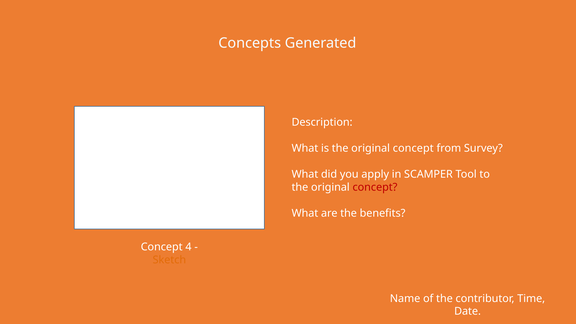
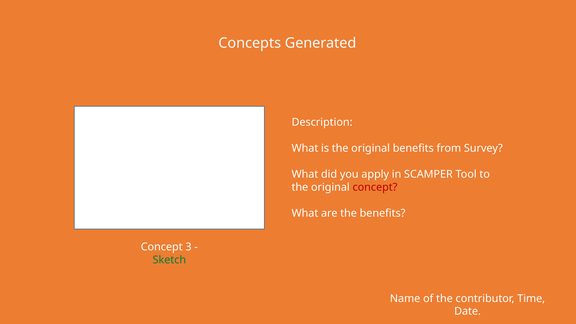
is the original concept: concept -> benefits (413, 148)
4: 4 -> 3 (188, 247)
Sketch colour: orange -> green (169, 260)
